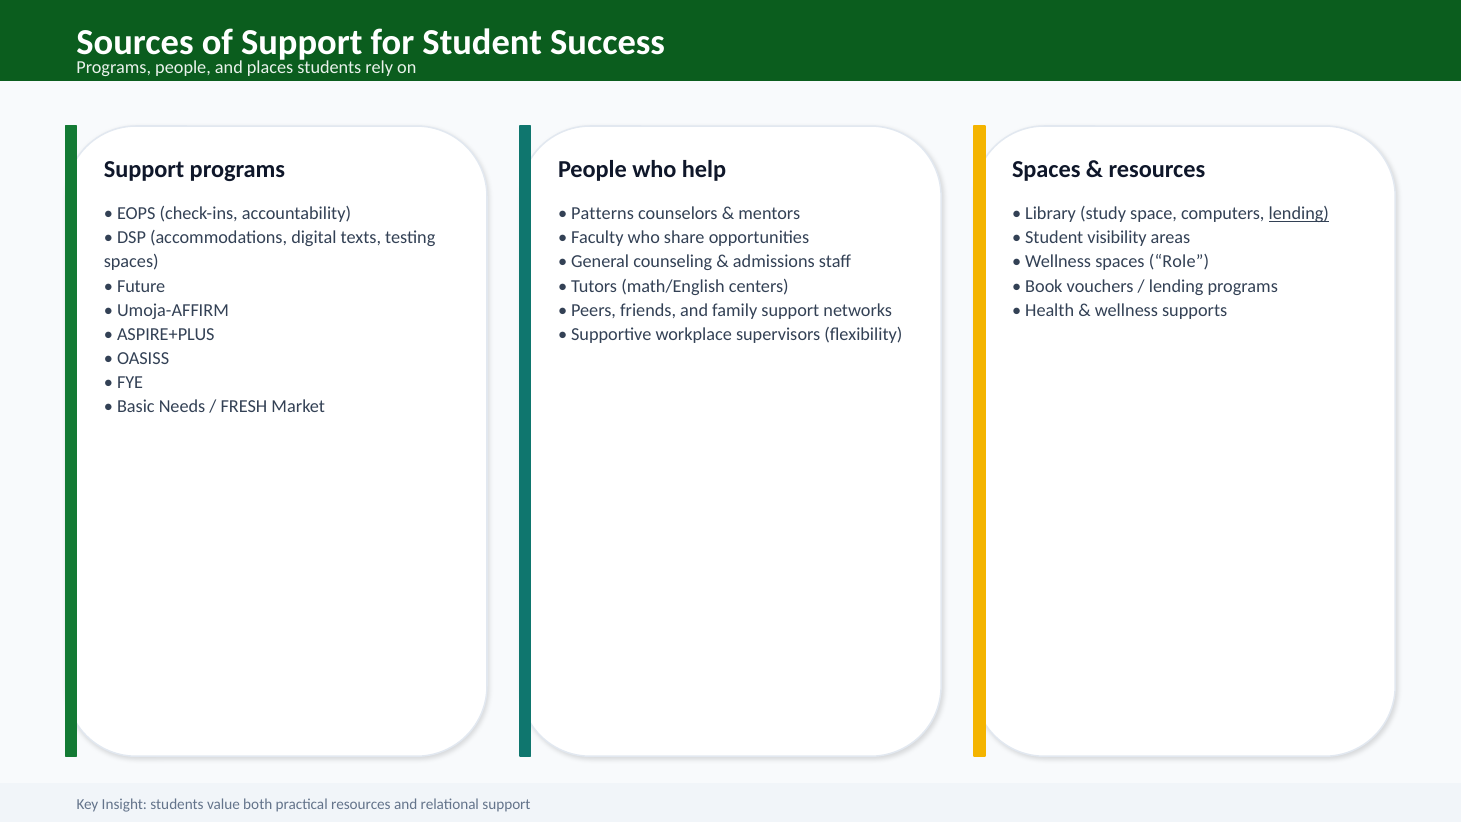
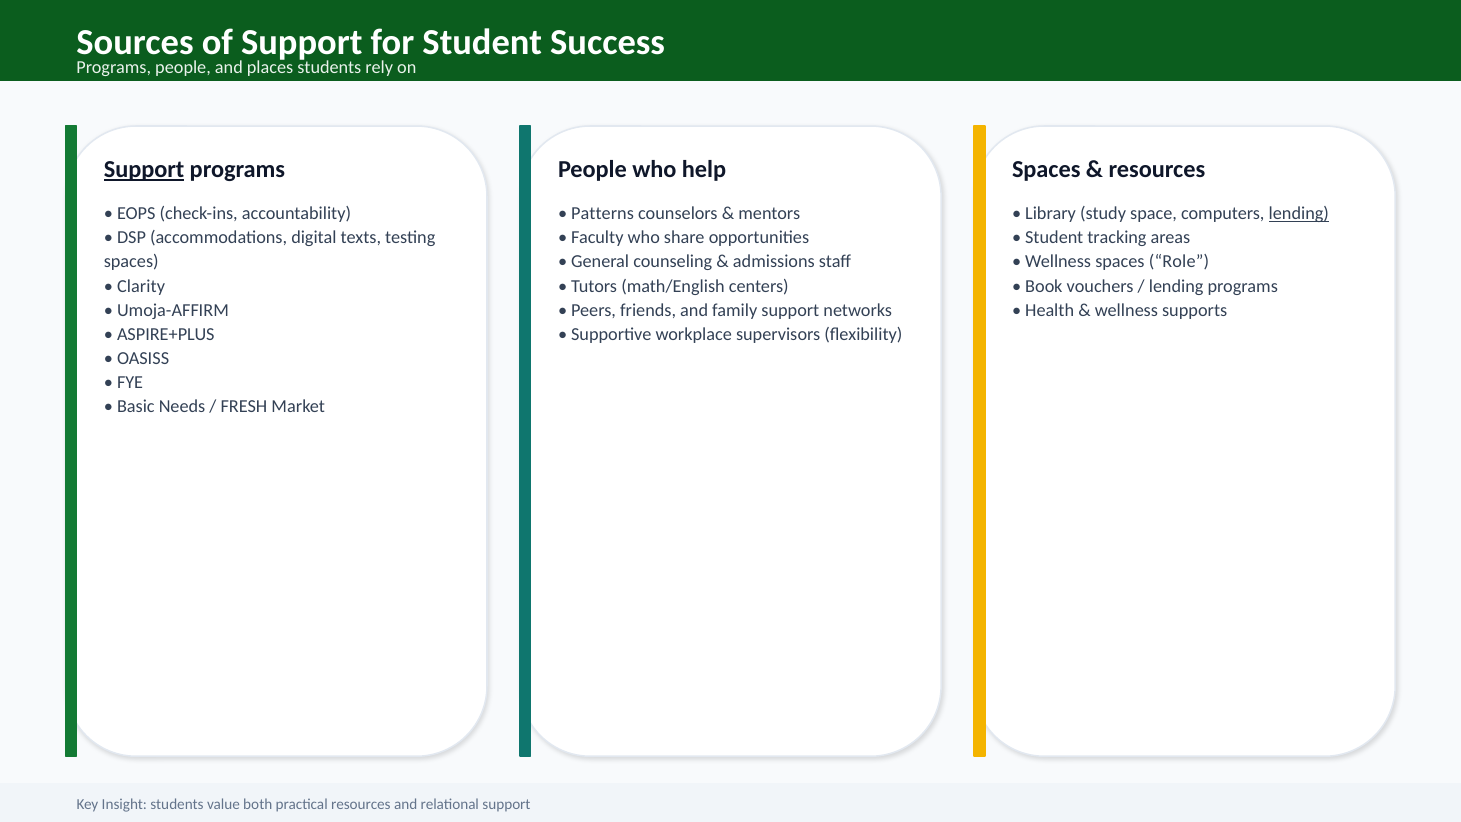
Support underline: none -> present (144, 169)
visibility: visibility -> tracking (1117, 238)
Future: Future -> Clarity (141, 286)
